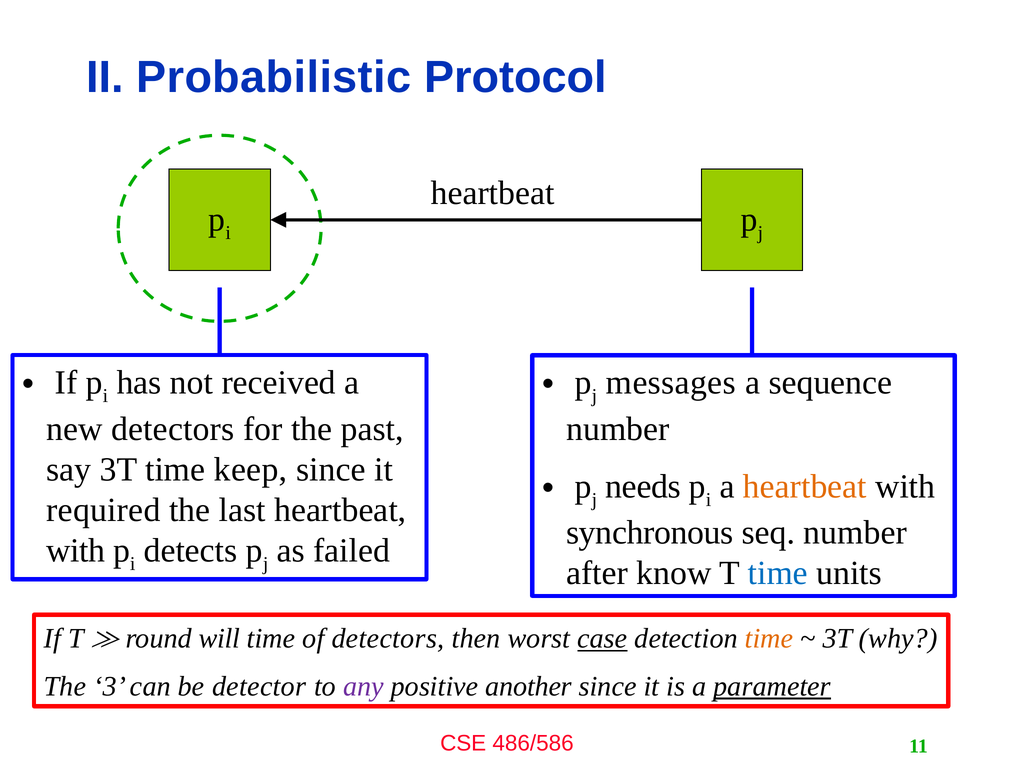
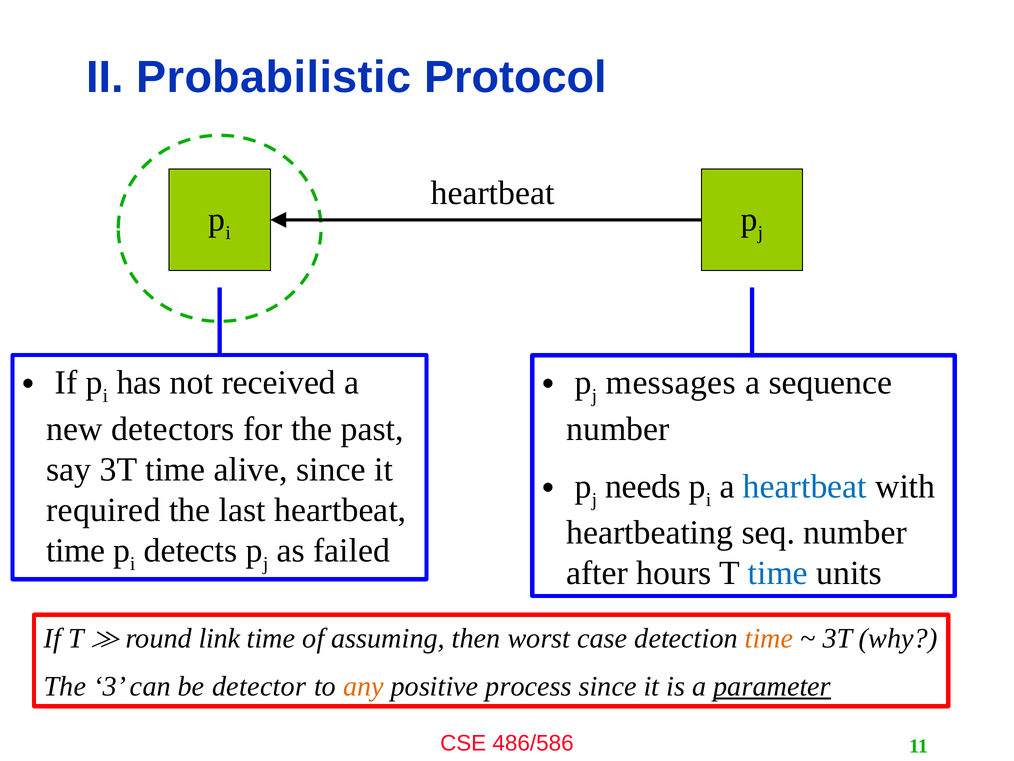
keep: keep -> alive (251, 469)
heartbeat colour: orange -> blue (805, 486)
synchronous: synchronous -> heartbeating (650, 532)
with: with -> time (76, 550)
know: know -> hours (674, 573)
will: will -> link (219, 638)
of detectors: detectors -> assuming (388, 638)
case underline: present -> none (602, 638)
any colour: purple -> orange (363, 686)
another: another -> process (529, 686)
